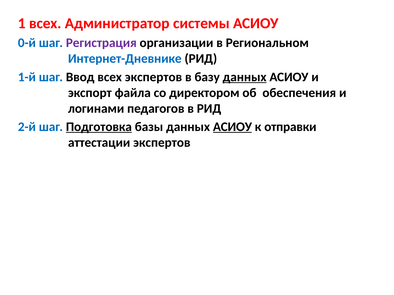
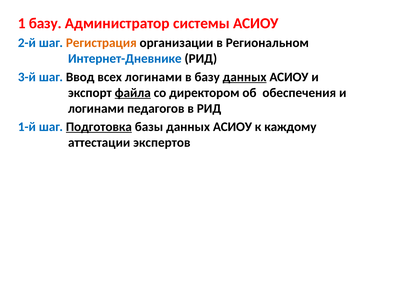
1 всех: всех -> базу (45, 23)
0-й: 0-й -> 2-й (27, 43)
Регистрация colour: purple -> orange (101, 43)
1-й: 1-й -> 3-й (27, 77)
всех экспертов: экспертов -> логинами (153, 77)
файла underline: none -> present (133, 93)
2-й: 2-й -> 1-й (27, 127)
АСИОУ underline: present -> none (232, 127)
отправки: отправки -> каждому (290, 127)
